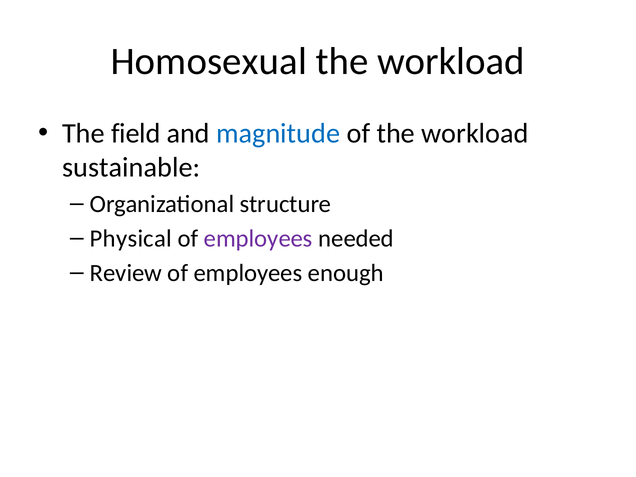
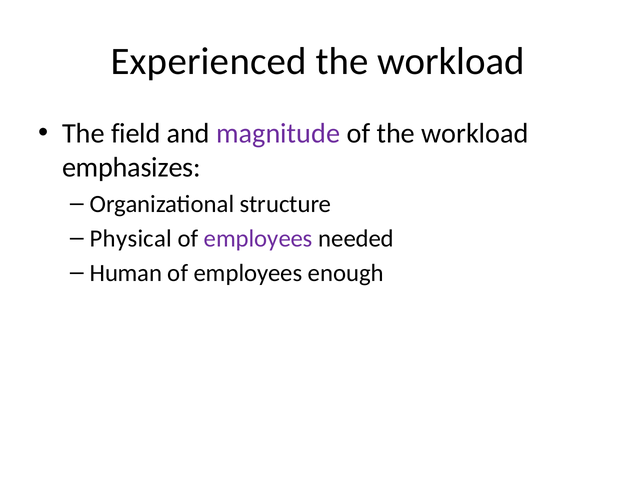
Homosexual: Homosexual -> Experienced (209, 62)
magnitude colour: blue -> purple (278, 133)
sustainable: sustainable -> emphasizes (131, 167)
Review: Review -> Human (126, 273)
